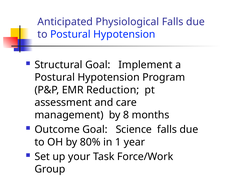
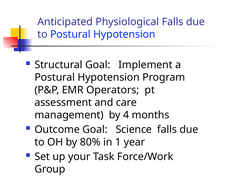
Reduction: Reduction -> Operators (113, 90)
8: 8 -> 4 (126, 115)
